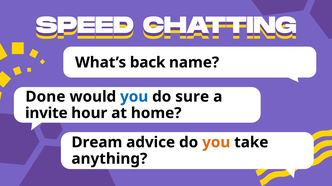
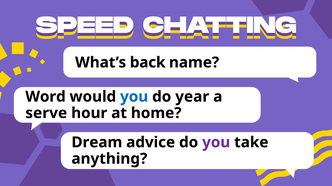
Done: Done -> Word (46, 97)
sure: sure -> year (192, 97)
invite: invite -> serve (46, 113)
you colour: orange -> purple (216, 143)
